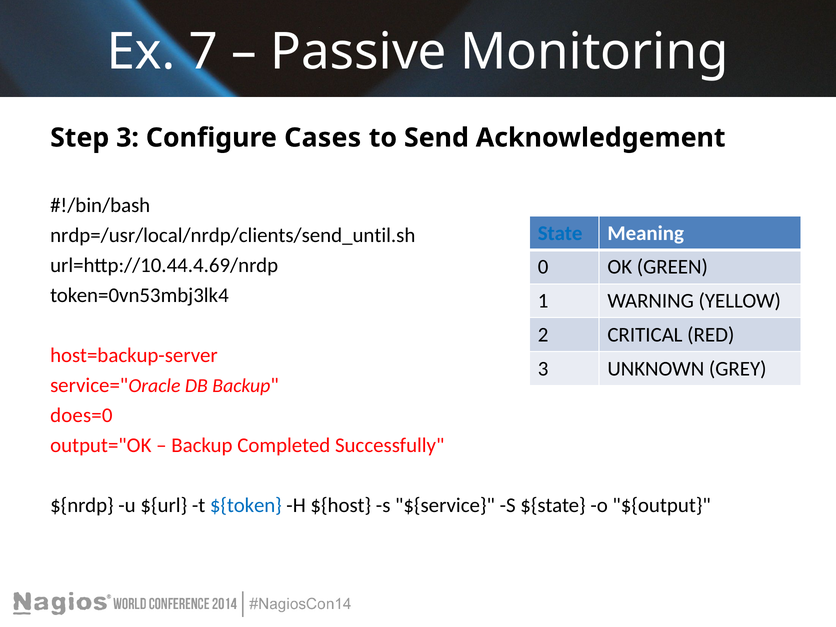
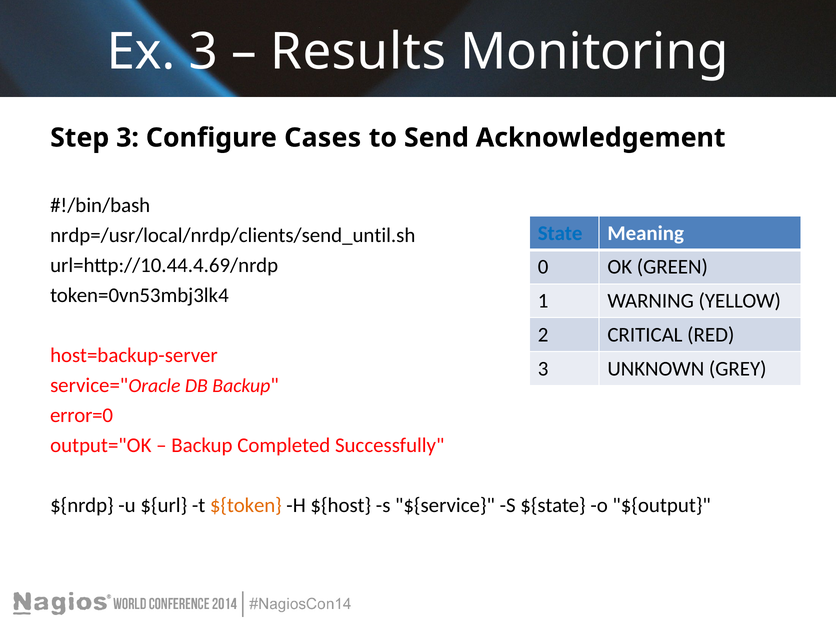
Ex 7: 7 -> 3 (203, 52)
Passive: Passive -> Results (358, 52)
does=0: does=0 -> error=0 (82, 415)
${token colour: blue -> orange (246, 505)
